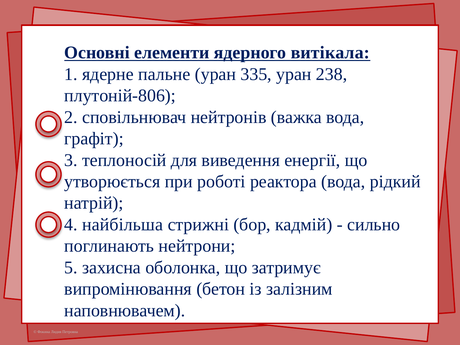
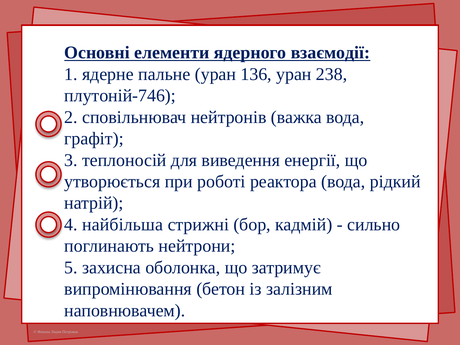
витікала: витікала -> взаємодії (330, 53)
335: 335 -> 136 (256, 74)
плутоній-806: плутоній-806 -> плутоній-746 (120, 96)
